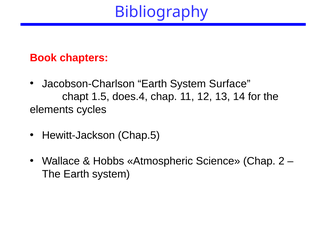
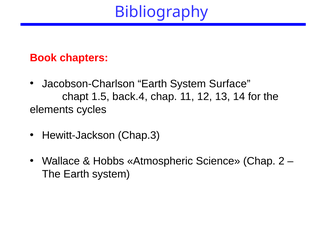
does.4: does.4 -> back.4 (130, 97)
Chap.5: Chap.5 -> Chap.3 (139, 135)
